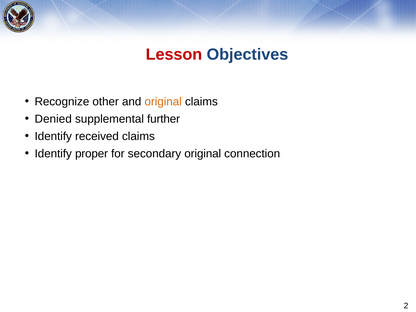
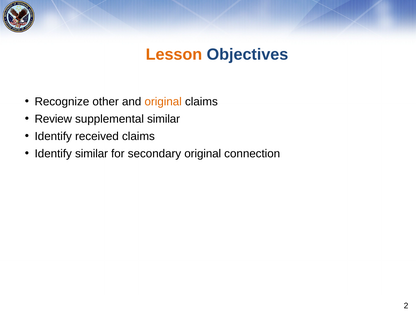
Lesson colour: red -> orange (174, 54)
Denied: Denied -> Review (53, 119)
supplemental further: further -> similar (164, 119)
Identify proper: proper -> similar (92, 154)
